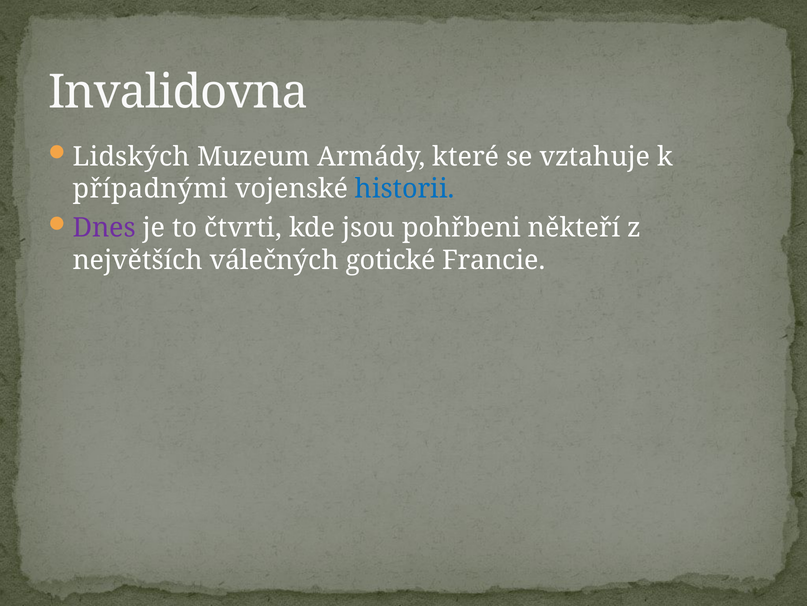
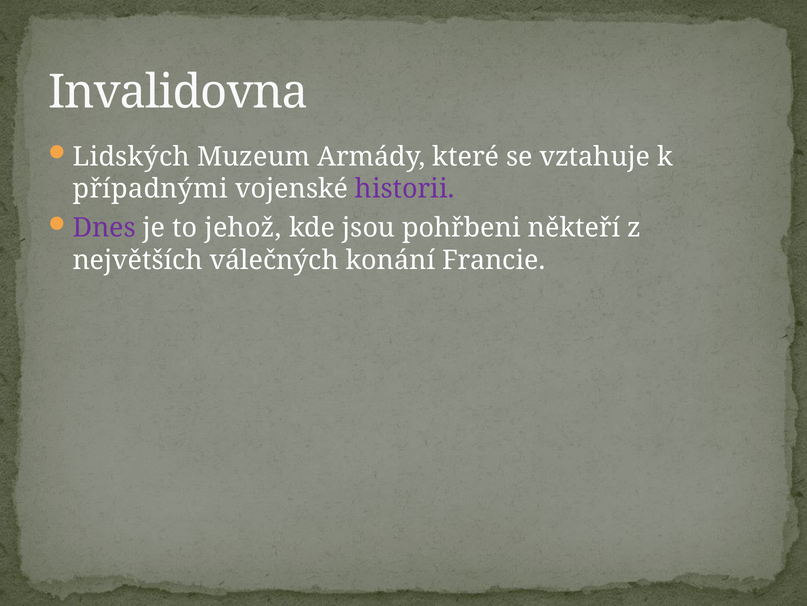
historii colour: blue -> purple (405, 189)
čtvrti: čtvrti -> jehož (243, 228)
gotické: gotické -> konání (390, 260)
